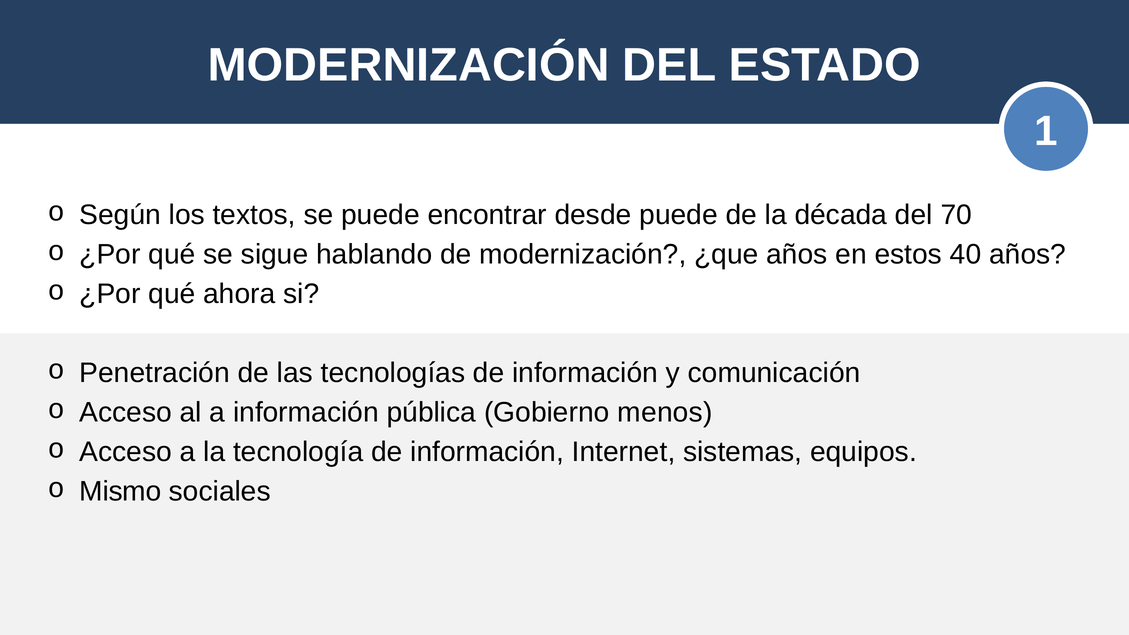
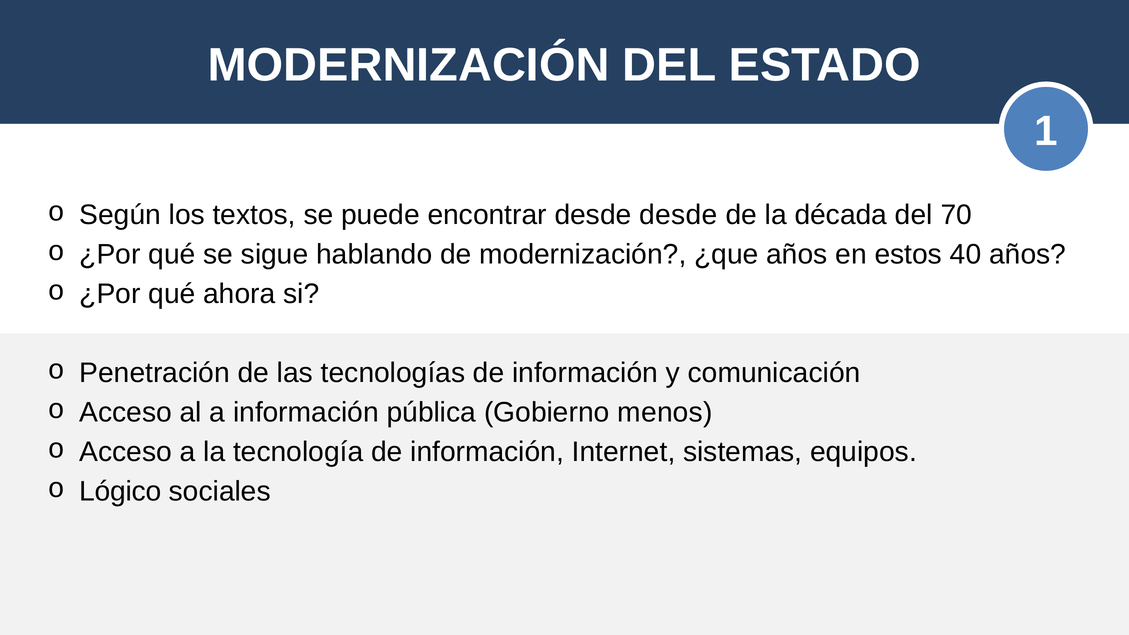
desde puede: puede -> desde (678, 215)
Mismo: Mismo -> Lógico (120, 492)
